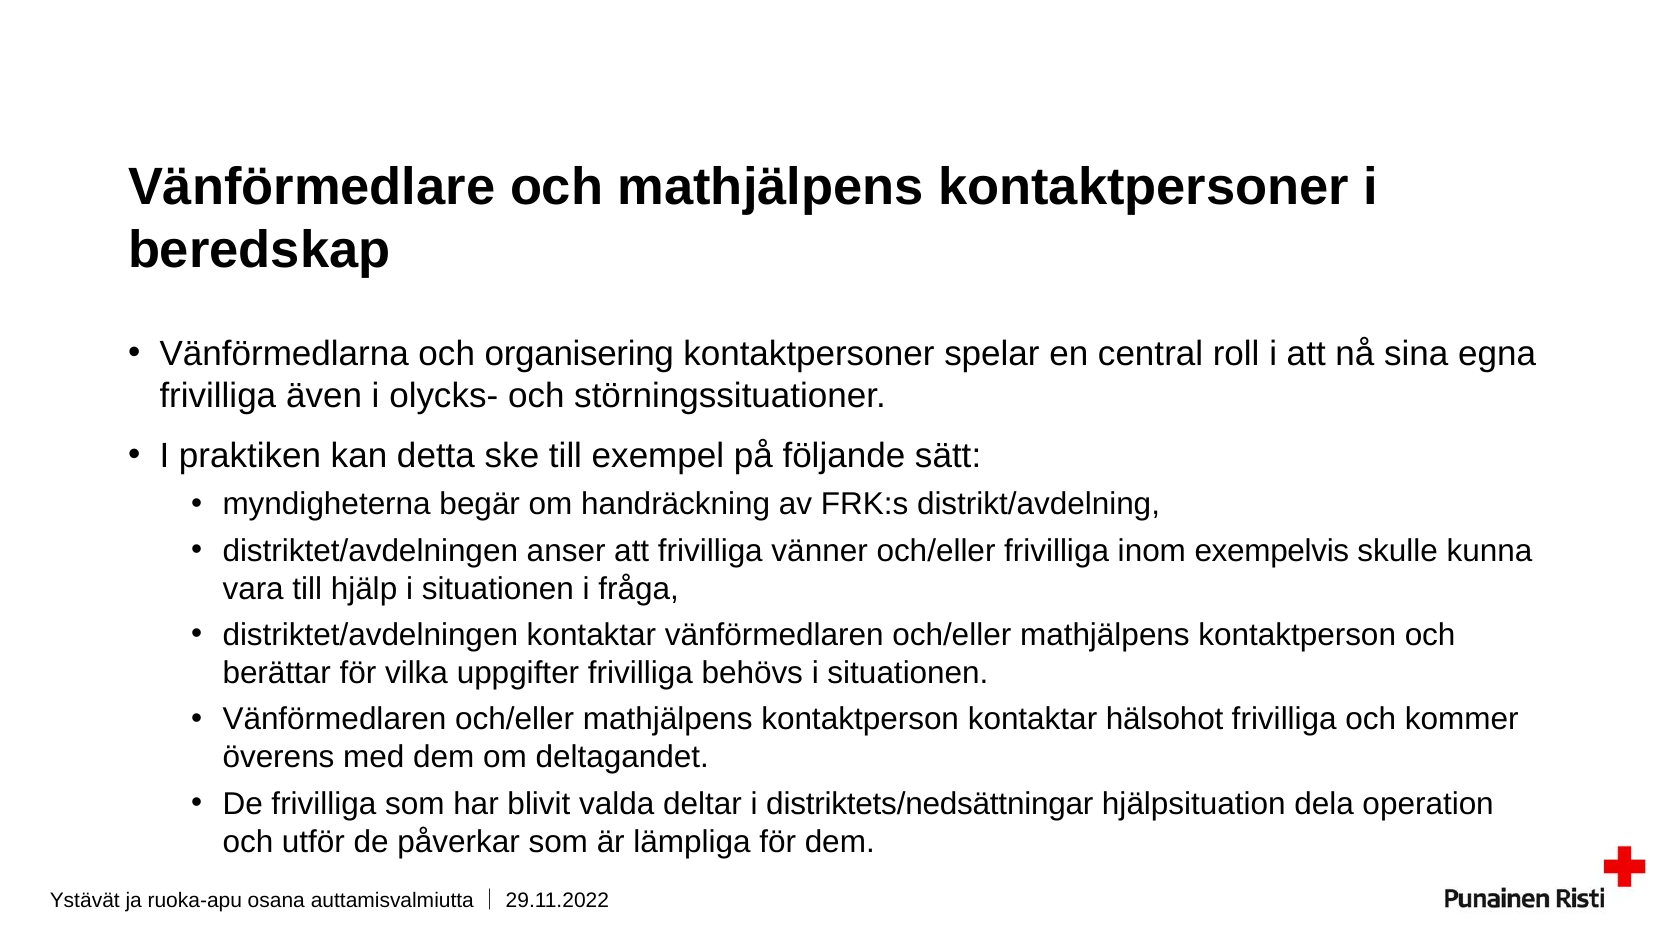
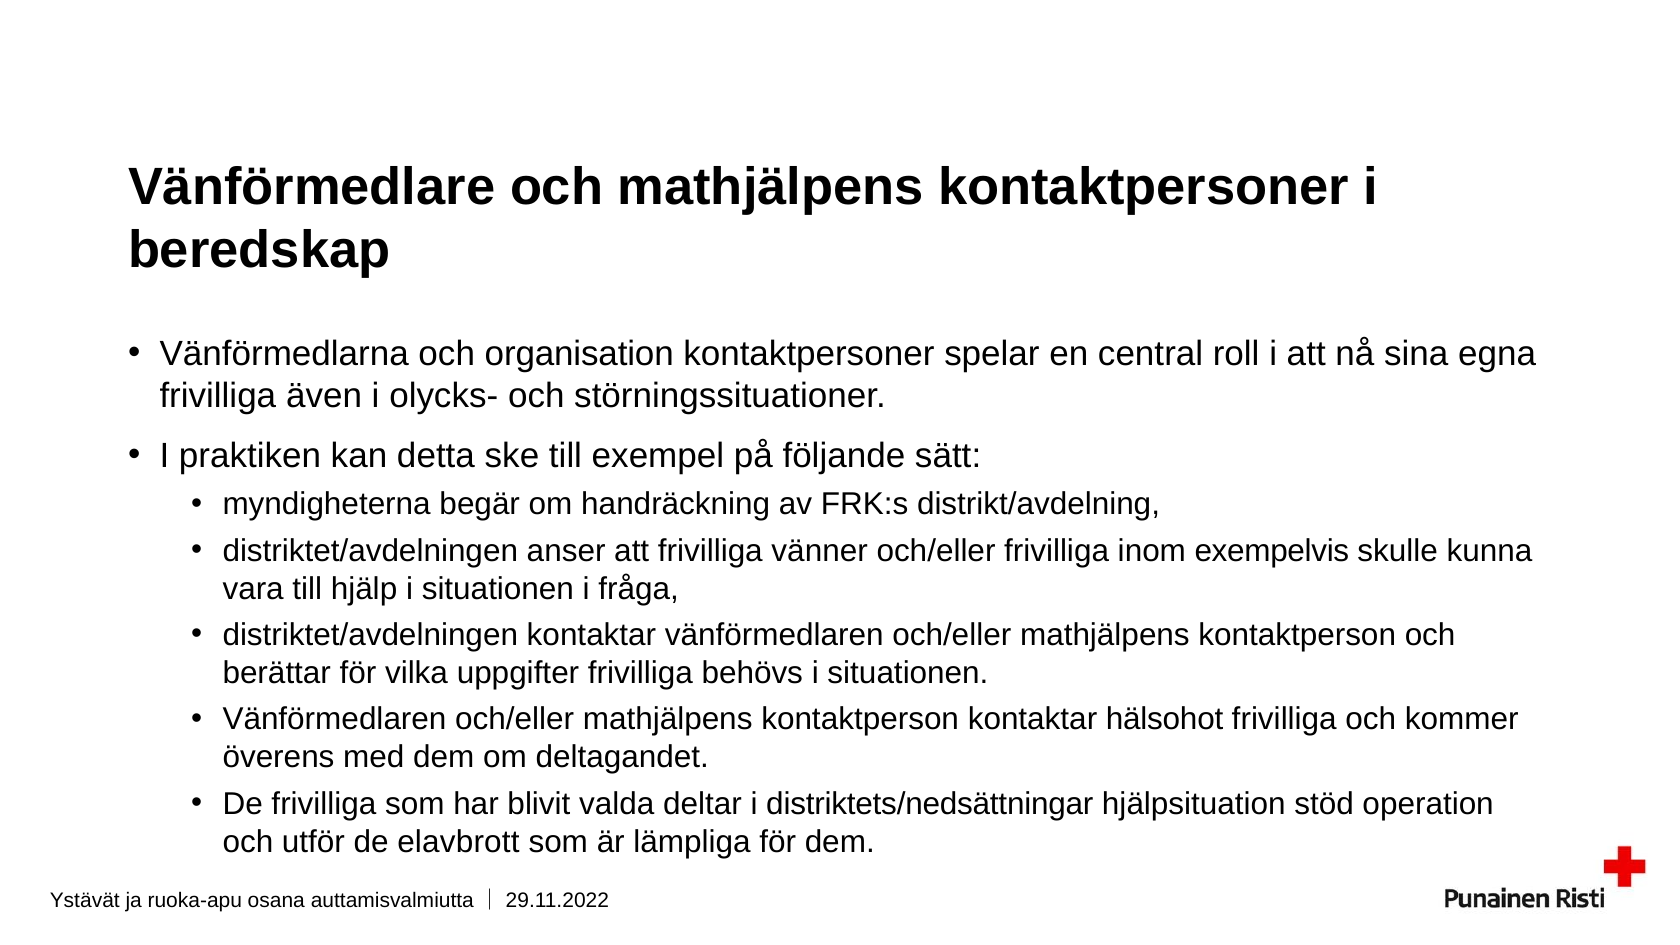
organisering: organisering -> organisation (579, 354)
dela: dela -> stöd (1324, 804)
påverkar: påverkar -> elavbrott (458, 842)
